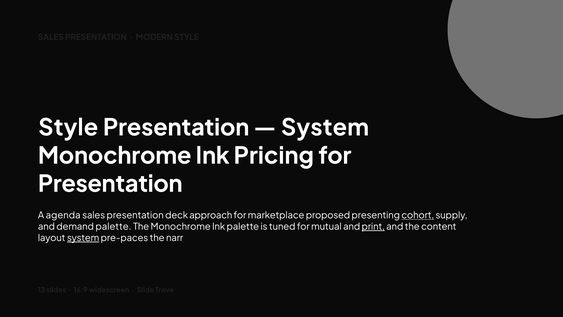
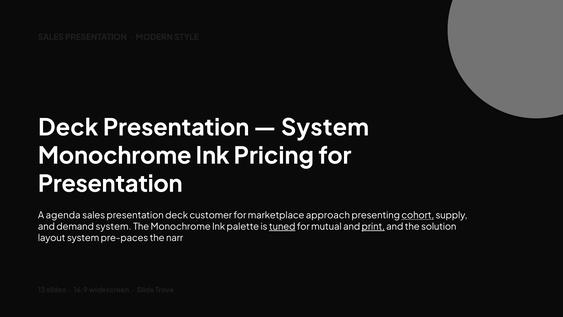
Style: Style -> Deck (68, 128)
approach: approach -> customer (211, 215)
proposed: proposed -> approach (328, 215)
demand palette: palette -> system (113, 227)
tuned underline: none -> present (282, 227)
content: content -> solution (439, 227)
system underline: present -> none (83, 238)
